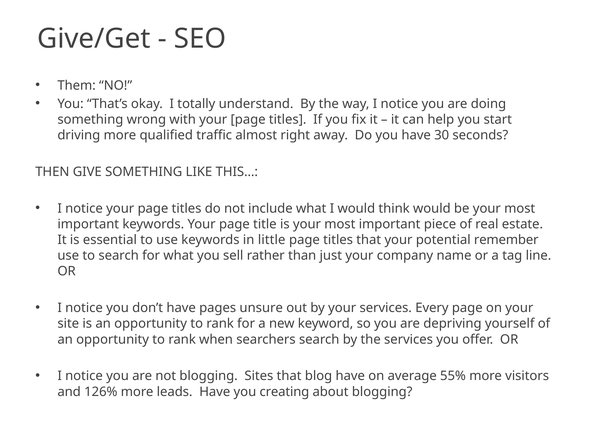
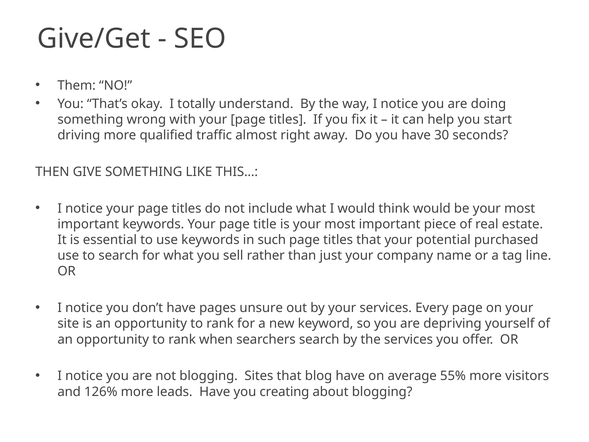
little: little -> such (272, 240)
remember: remember -> purchased (506, 240)
